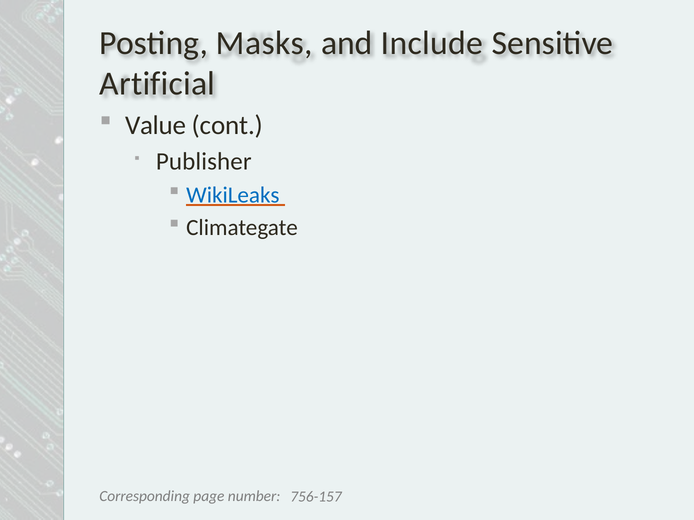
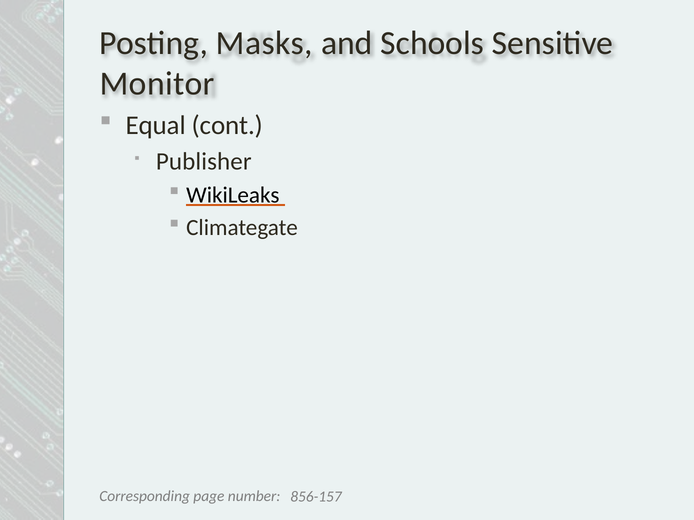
Include: Include -> Schools (432, 43)
Artificial: Artificial -> Monitor (157, 84)
Value: Value -> Equal (156, 126)
WikiLeaks colour: blue -> black (233, 195)
756-157: 756-157 -> 856-157 (316, 497)
